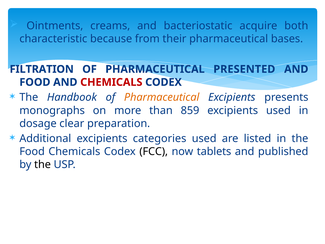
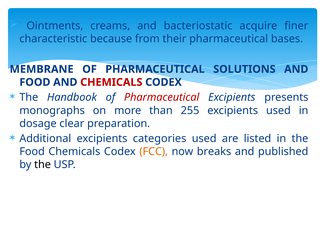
both: both -> finer (296, 26)
FILTRATION: FILTRATION -> MEMBRANE (42, 69)
PRESENTED: PRESENTED -> SOLUTIONS (244, 69)
Pharmaceutical colour: orange -> red (162, 97)
859: 859 -> 255 (190, 110)
FCC colour: black -> orange (154, 151)
tablets: tablets -> breaks (214, 151)
